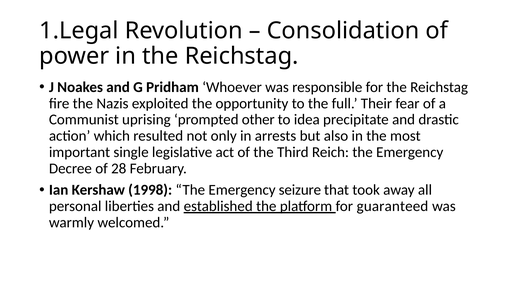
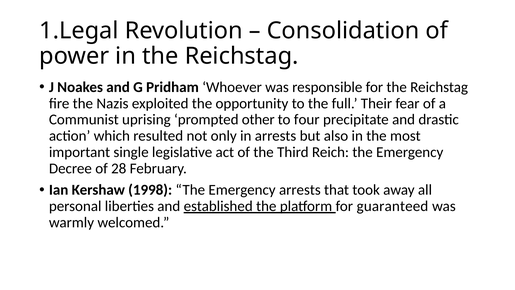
idea: idea -> four (307, 120)
Emergency seizure: seizure -> arrests (300, 190)
